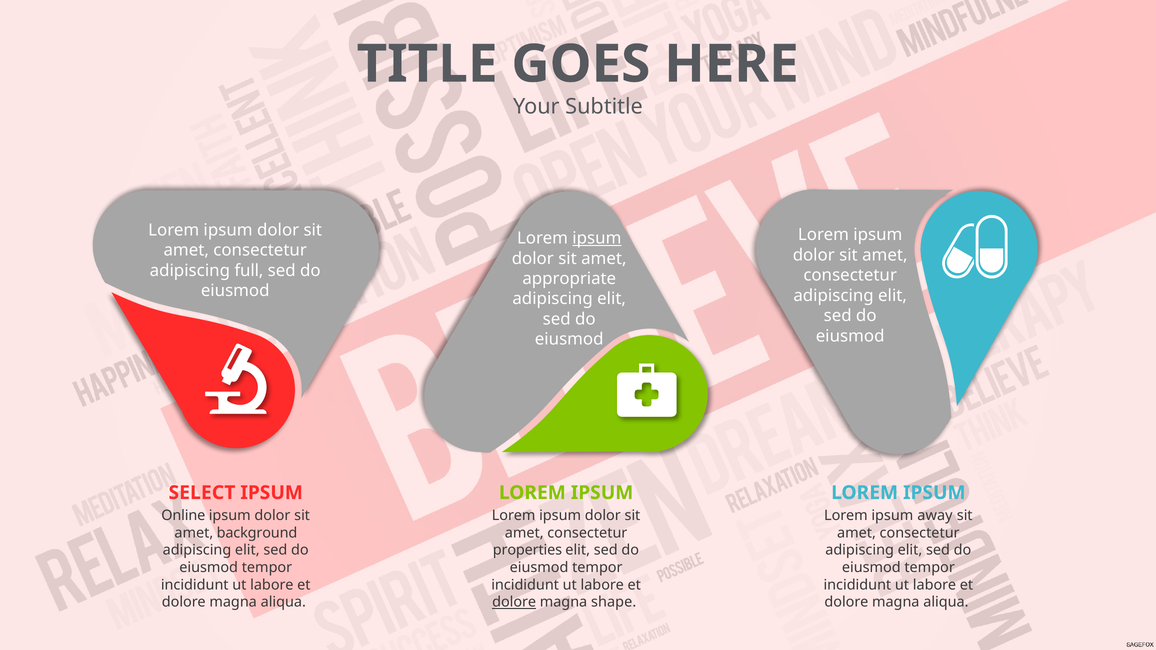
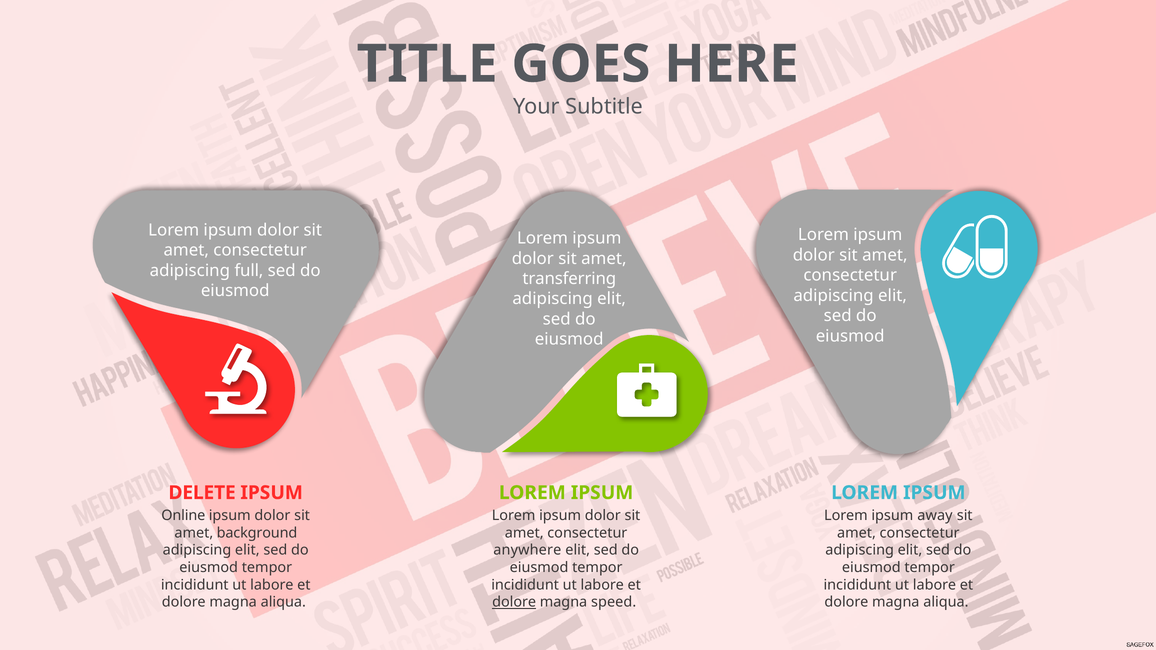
ipsum underline: present -> none (597, 238)
appropriate: appropriate -> transferring (569, 279)
SELECT: SELECT -> DELETE (202, 493)
properties: properties -> anywhere (527, 550)
shape: shape -> speed (614, 602)
